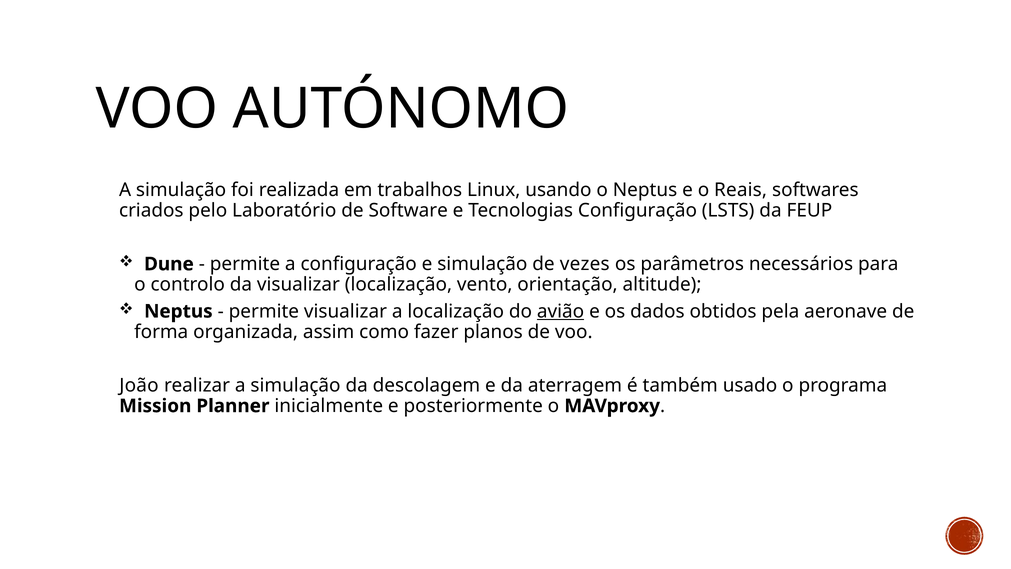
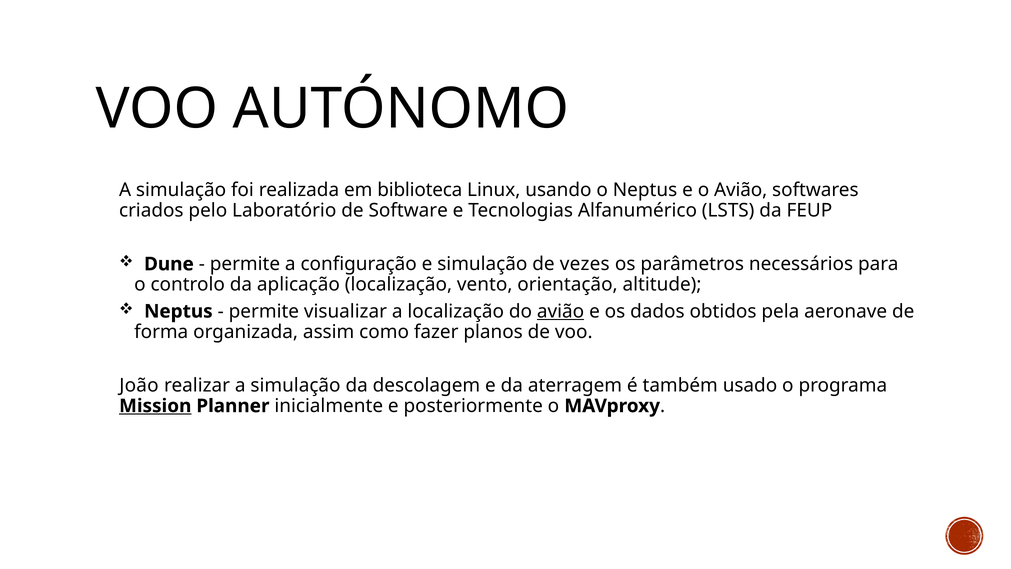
trabalhos: trabalhos -> biblioteca (420, 190)
o Reais: Reais -> Avião (741, 190)
Tecnologias Configuração: Configuração -> Alfanumérico (637, 210)
da visualizar: visualizar -> aplicação (298, 284)
Mission underline: none -> present (155, 406)
